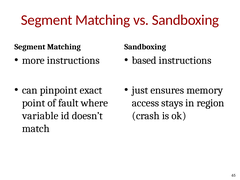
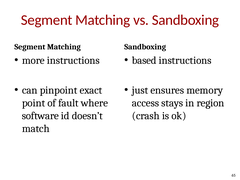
variable: variable -> software (40, 116)
